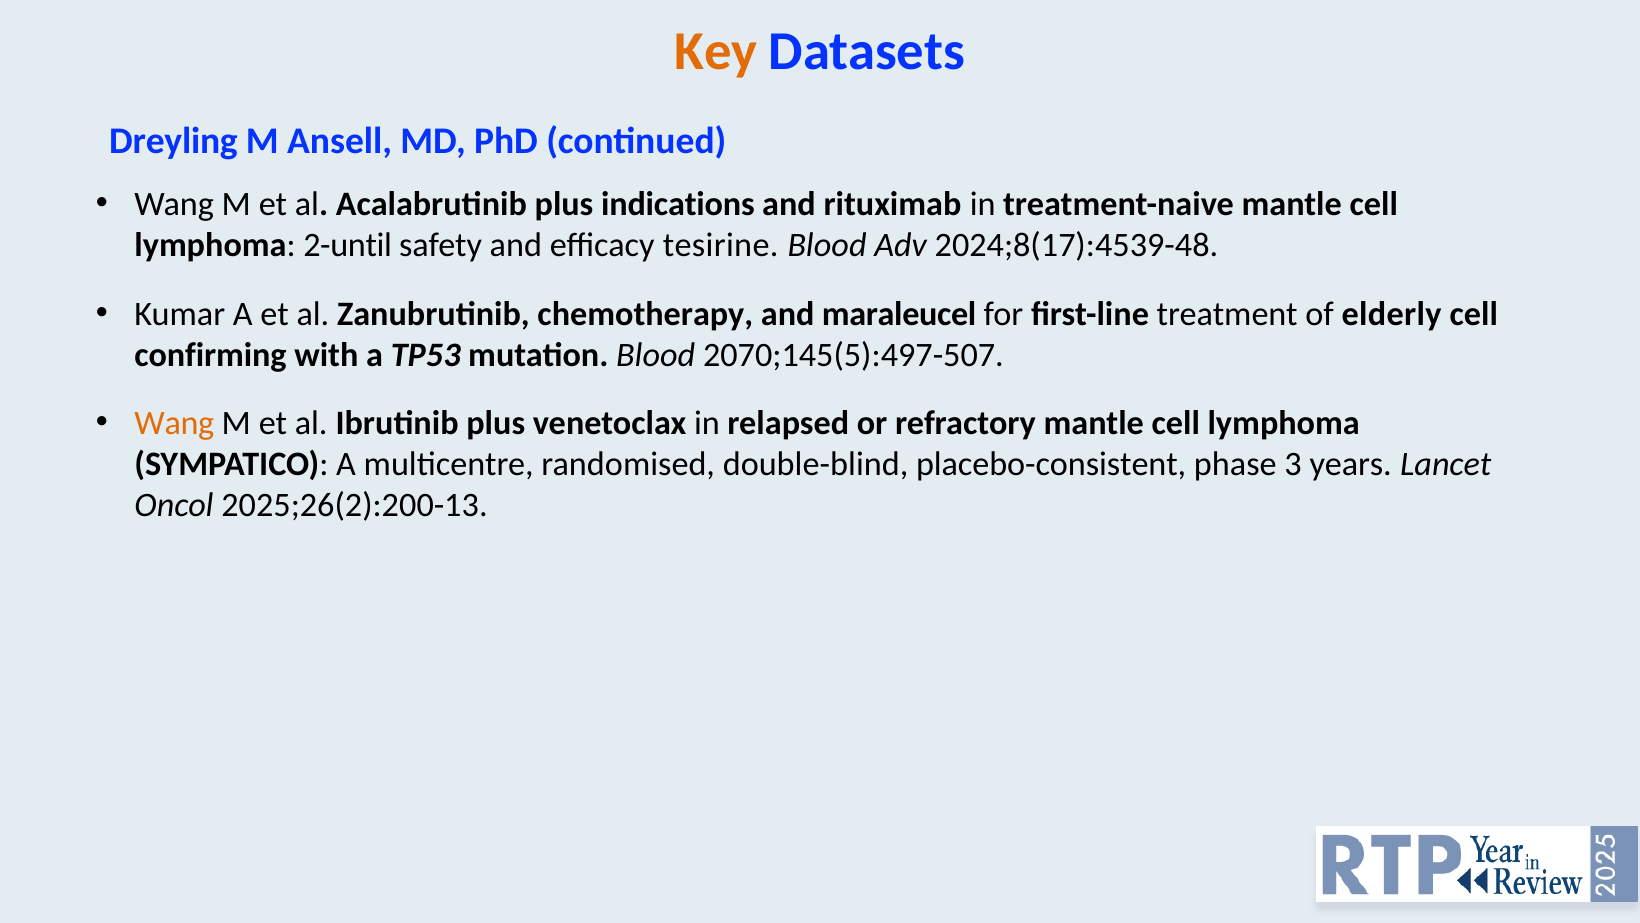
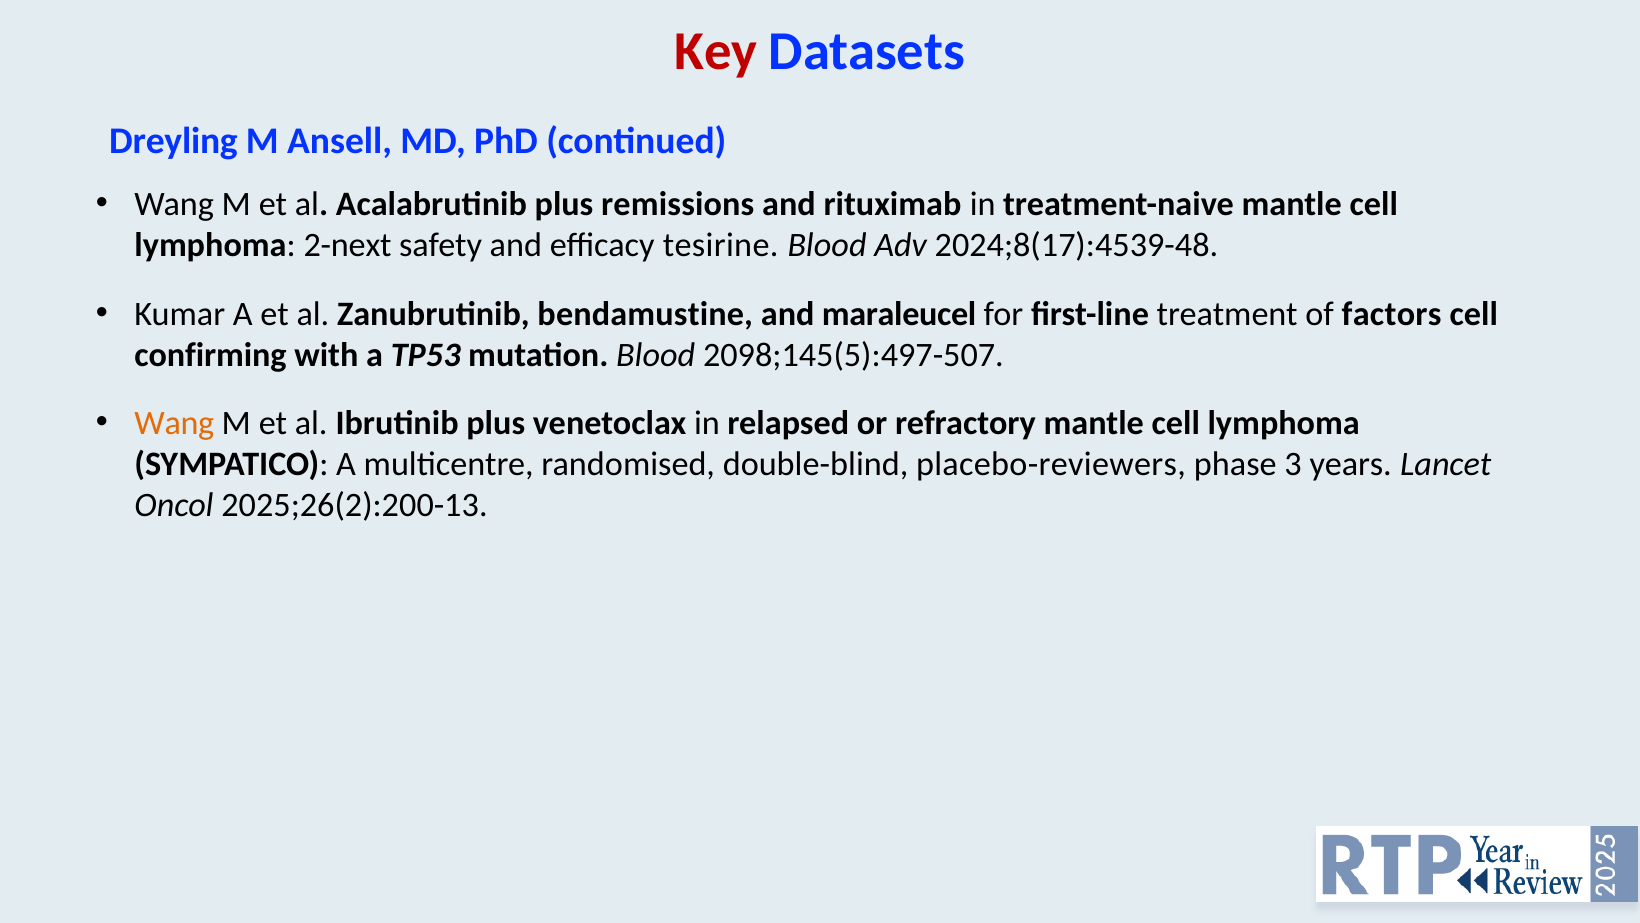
Key colour: orange -> red (716, 51)
indications: indications -> remissions (678, 204)
2-until: 2-until -> 2-next (348, 245)
chemotherapy: chemotherapy -> bendamustine (645, 314)
elderly: elderly -> factors (1392, 314)
2070;145(5):497-507: 2070;145(5):497-507 -> 2098;145(5):497-507 (853, 355)
placebo-consistent: placebo-consistent -> placebo-reviewers (1051, 464)
